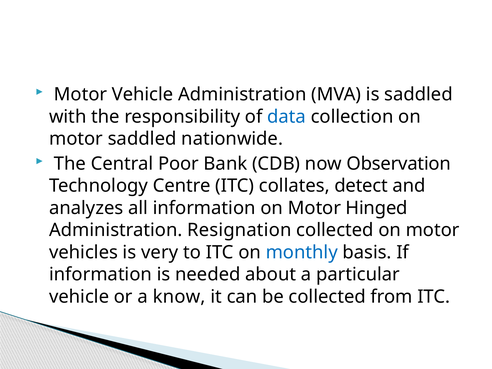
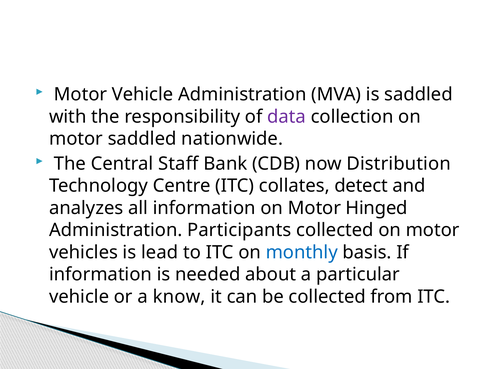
data colour: blue -> purple (287, 117)
Poor: Poor -> Staff (178, 164)
Observation: Observation -> Distribution (399, 164)
Resignation: Resignation -> Participants (239, 230)
very: very -> lead (160, 252)
